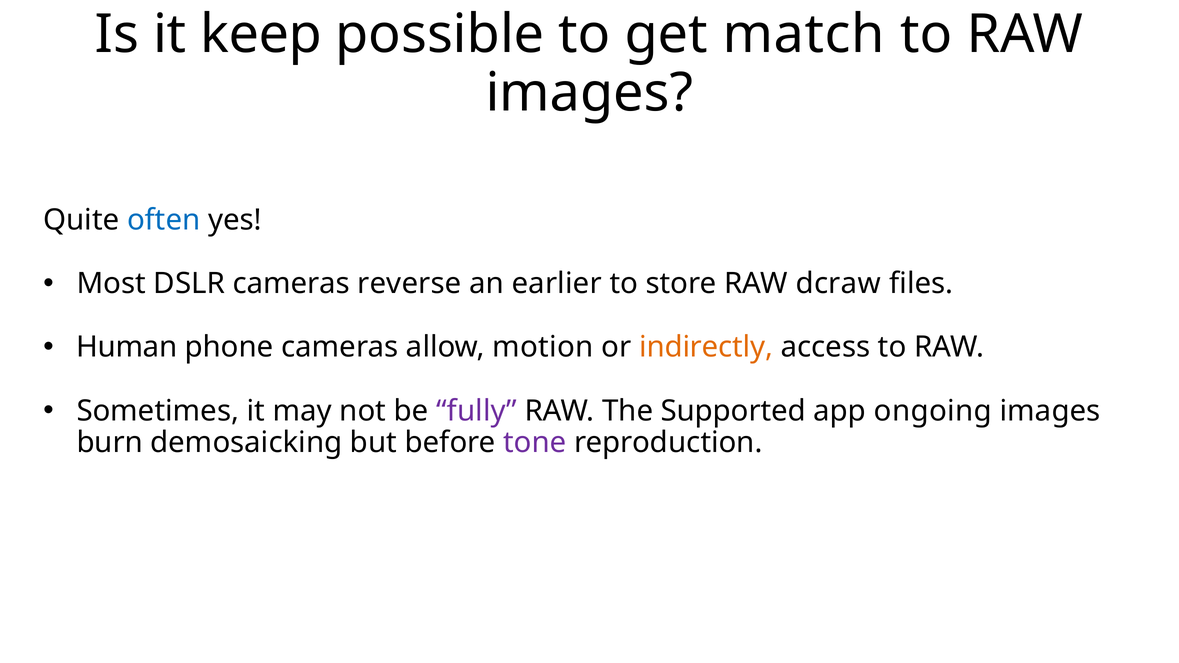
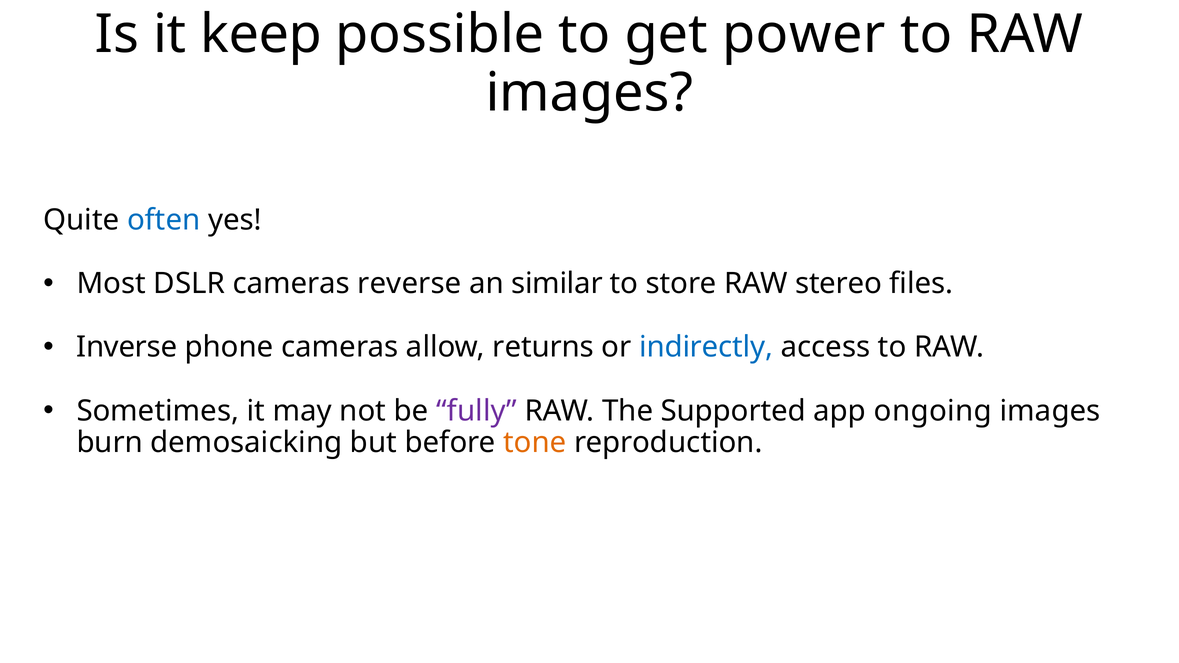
match: match -> power (804, 35)
earlier: earlier -> similar (557, 284)
dcraw: dcraw -> stereo (839, 284)
Human: Human -> Inverse (127, 347)
motion: motion -> returns (543, 347)
indirectly colour: orange -> blue (706, 347)
tone colour: purple -> orange (535, 443)
